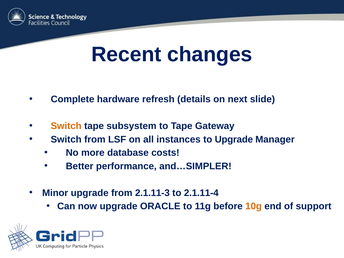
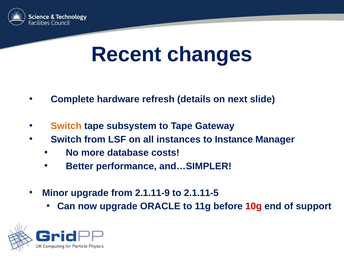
to Upgrade: Upgrade -> Instance (234, 139)
2.1.11-3: 2.1.11-3 -> 2.1.11-9 (152, 193)
2.1.11-4: 2.1.11-4 -> 2.1.11-5 (201, 193)
10g colour: orange -> red (254, 206)
